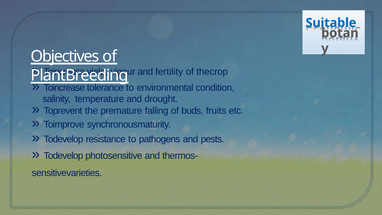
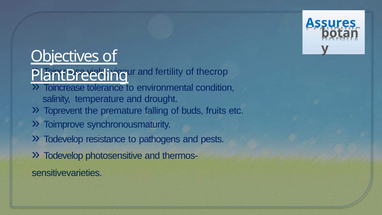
Suitable: Suitable -> Assures (331, 23)
